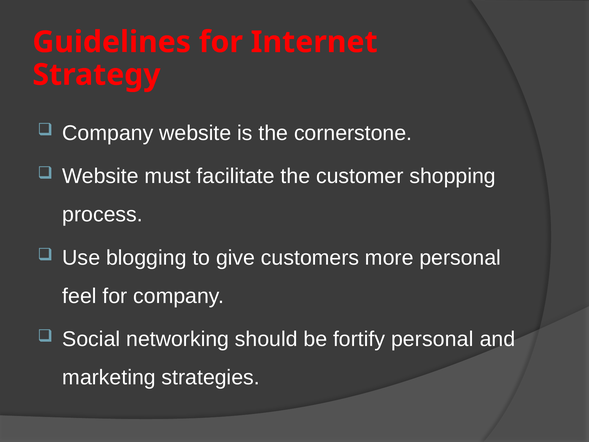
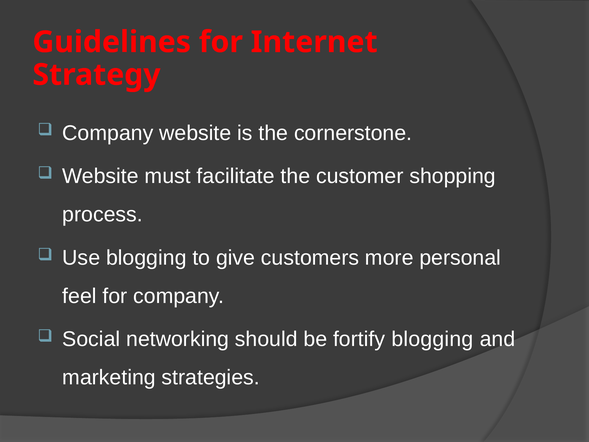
fortify personal: personal -> blogging (432, 339)
